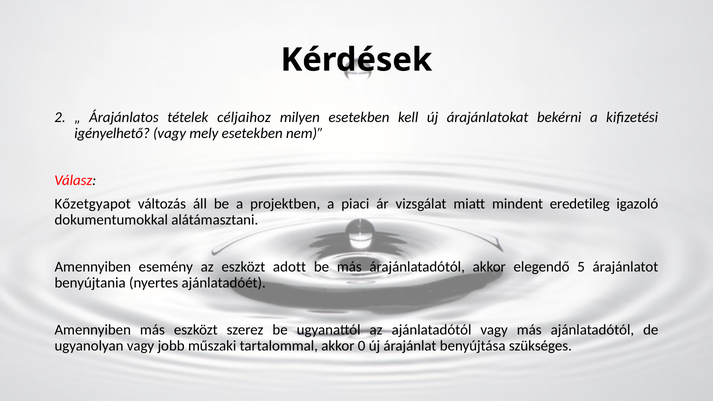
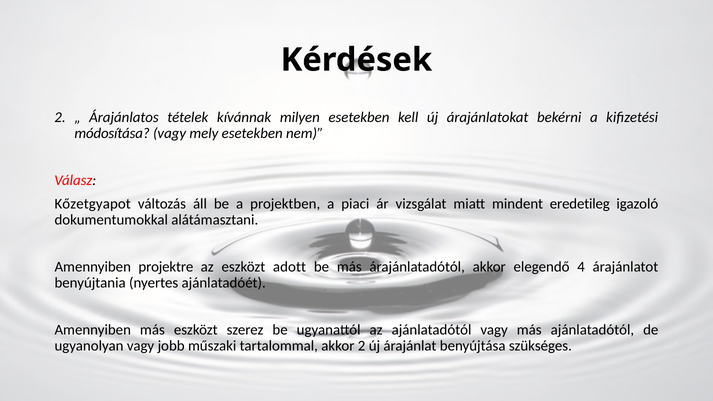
céljaihoz: céljaihoz -> kívánnak (244, 117)
igényelhető: igényelhető -> módosítása (112, 133)
esemény: esemény -> projektre (166, 267)
5: 5 -> 4 (581, 267)
akkor 0: 0 -> 2 (362, 346)
